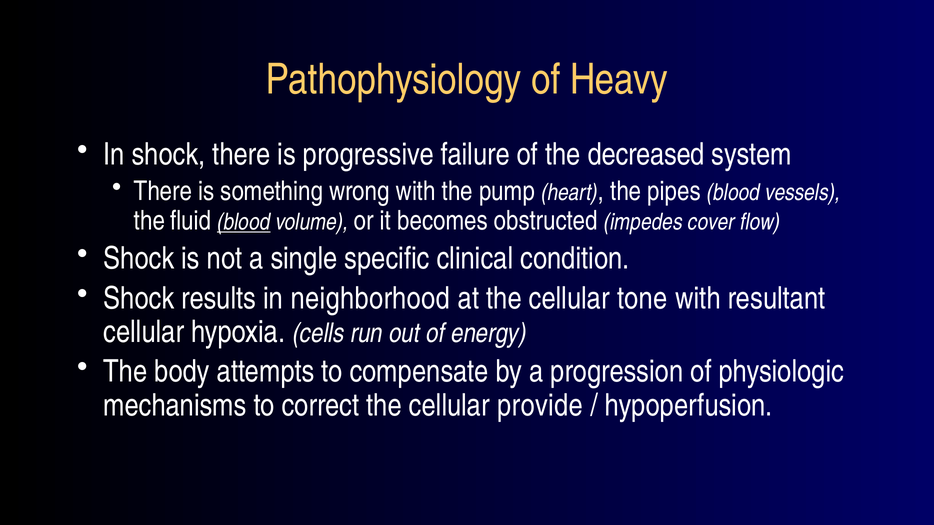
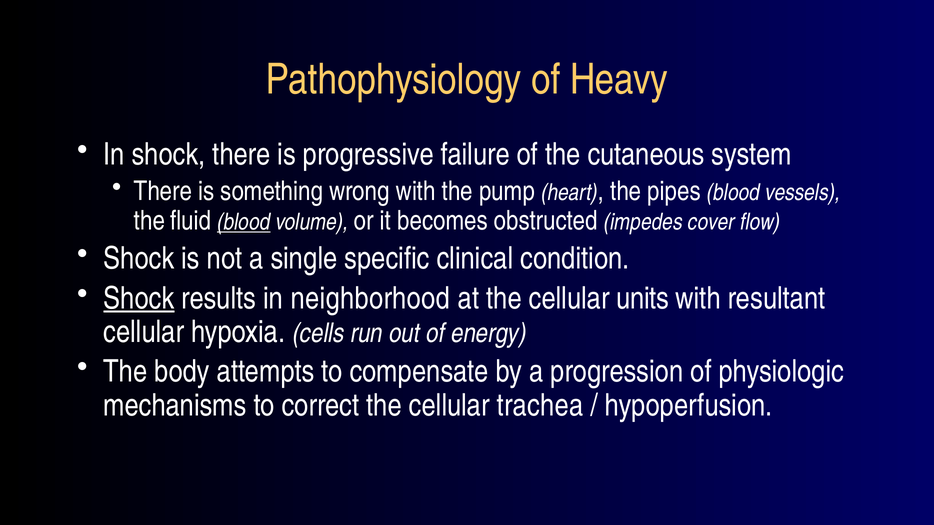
decreased: decreased -> cutaneous (646, 154)
Shock underline: none -> present (139, 298)
tone: tone -> units (643, 298)
provide: provide -> trachea (540, 406)
